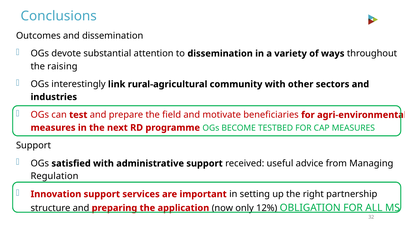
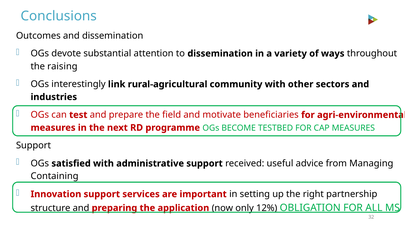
Regulation: Regulation -> Containing (55, 176)
